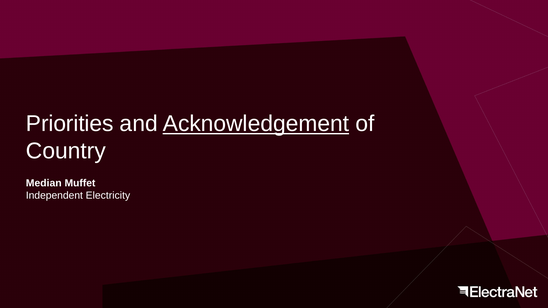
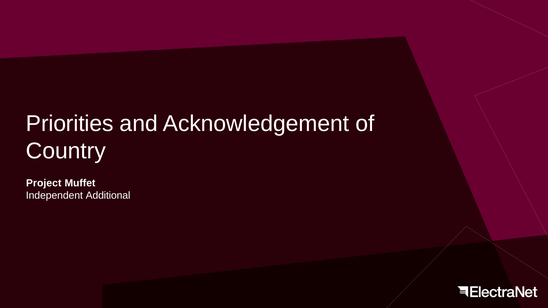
Acknowledgement underline: present -> none (256, 124)
Median: Median -> Project (44, 183)
Electricity: Electricity -> Additional (108, 196)
